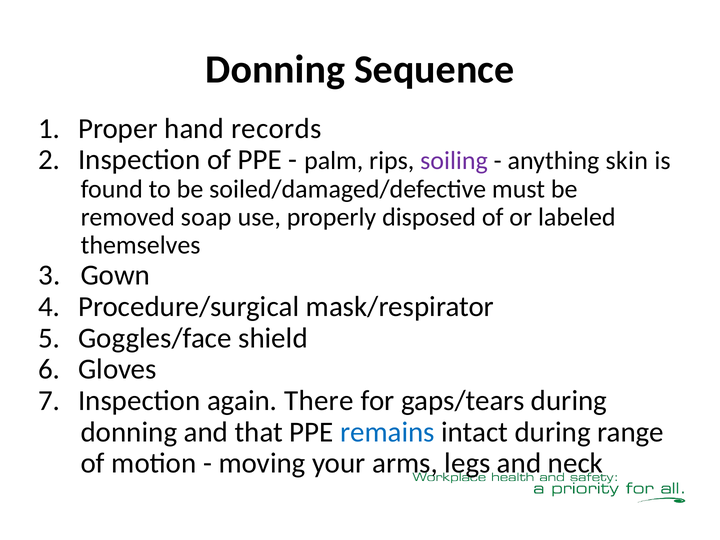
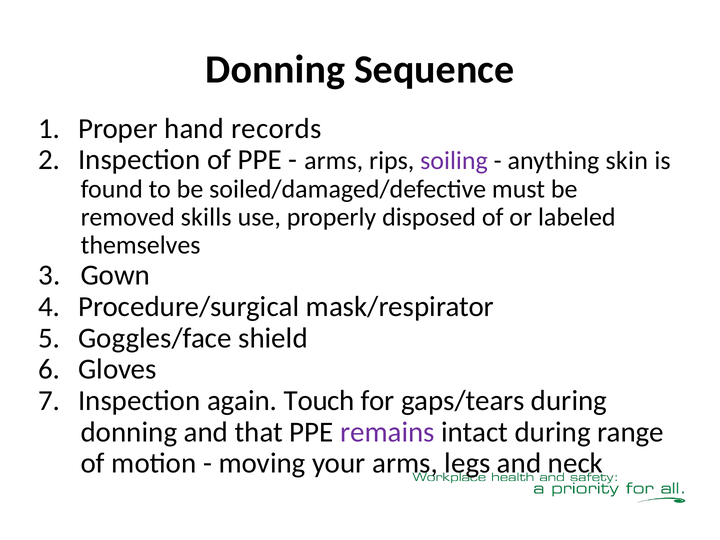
palm: palm -> arms (334, 161)
soap: soap -> skills (206, 217)
There: There -> Touch (319, 401)
remains colour: blue -> purple (387, 432)
